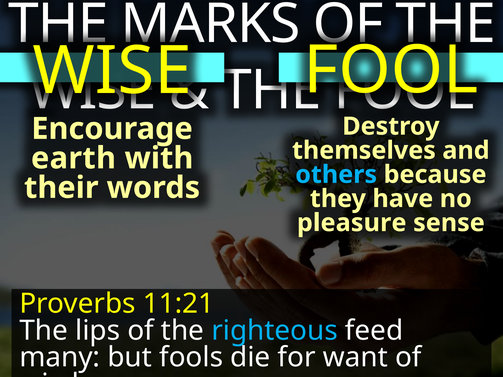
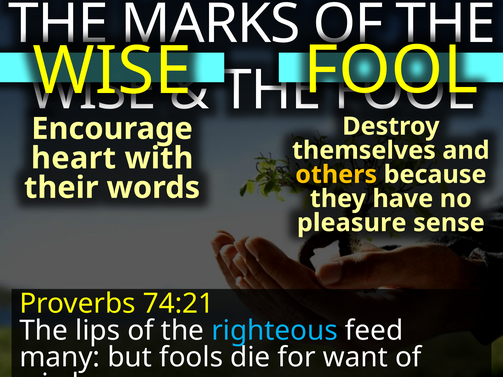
earth: earth -> heart (73, 158)
others colour: light blue -> yellow (336, 175)
11:21: 11:21 -> 74:21 (179, 304)
